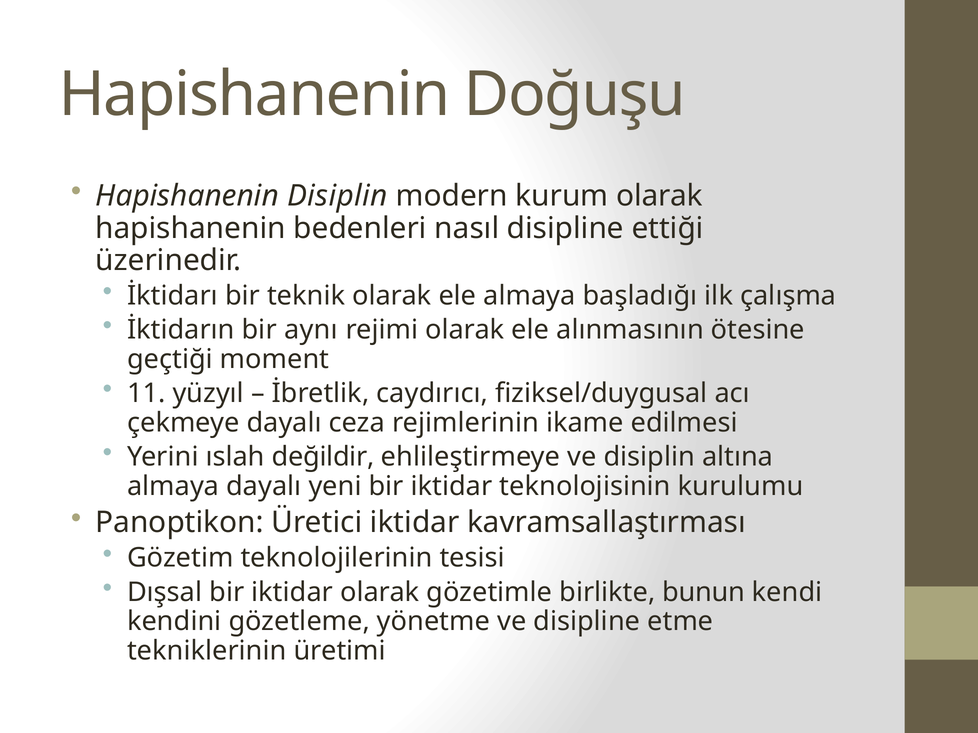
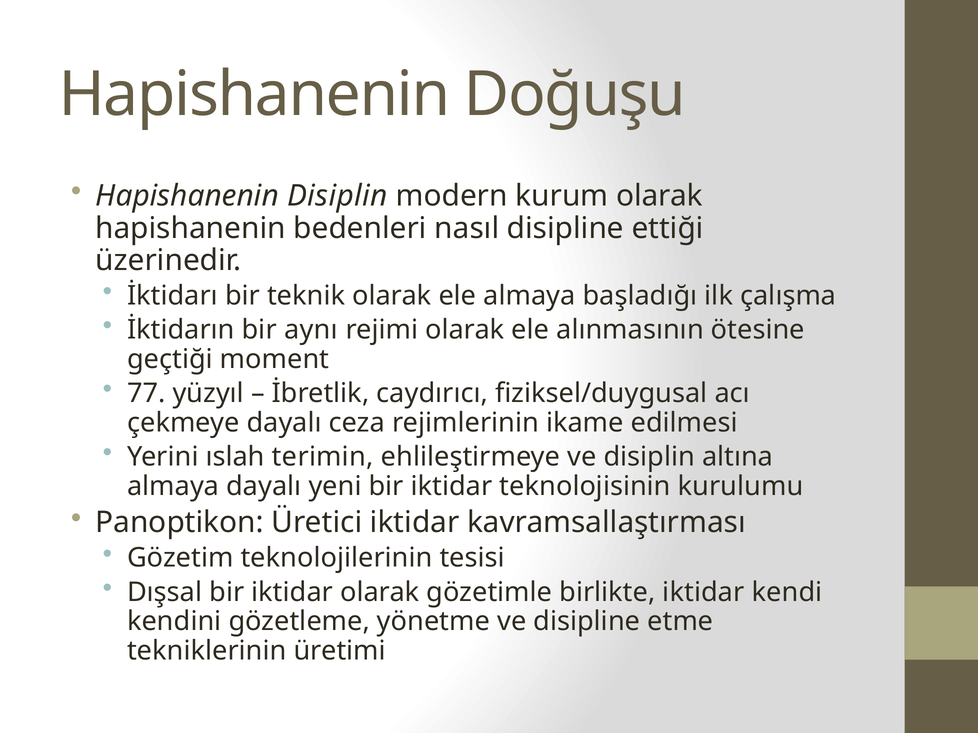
11: 11 -> 77 (146, 394)
değildir: değildir -> terimin (323, 457)
birlikte bunun: bunun -> iktidar (703, 592)
